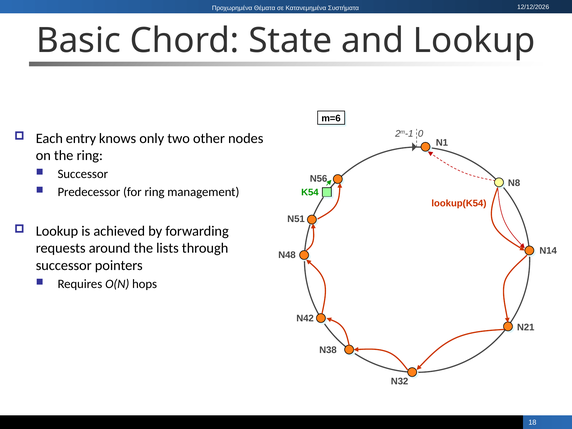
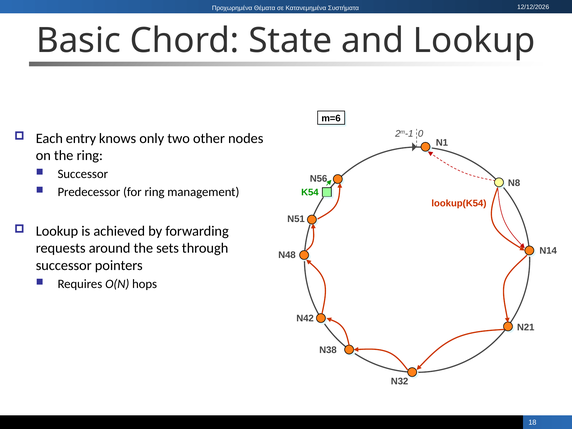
lists: lists -> sets (168, 248)
